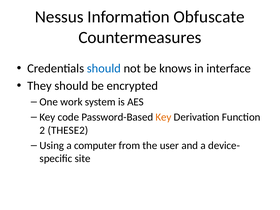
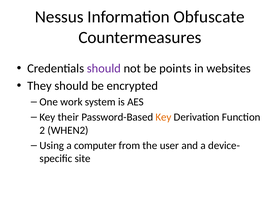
should colour: blue -> purple (104, 68)
knows: knows -> points (175, 68)
interface: interface -> websites (229, 68)
code: code -> their (68, 117)
THESE2: THESE2 -> WHEN2 (68, 130)
